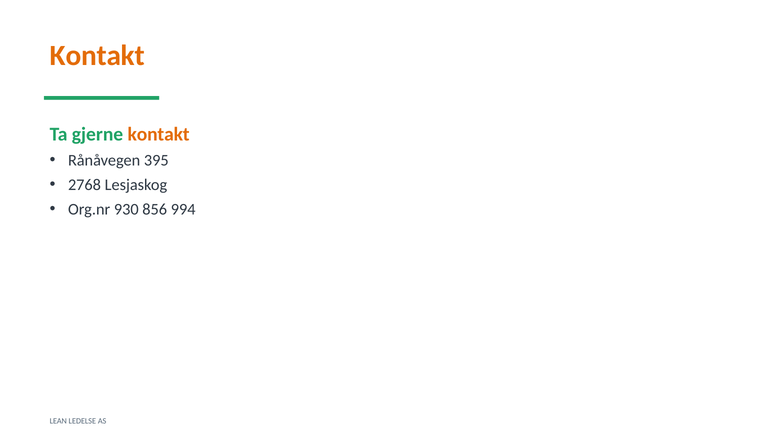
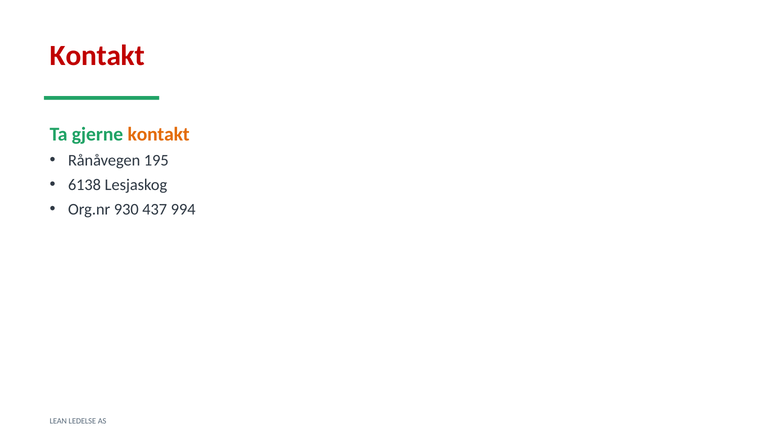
Kontakt colour: orange -> red (97, 56)
395: 395 -> 195 (156, 161)
2768: 2768 -> 6138 (84, 185)
856: 856 -> 437 (155, 209)
